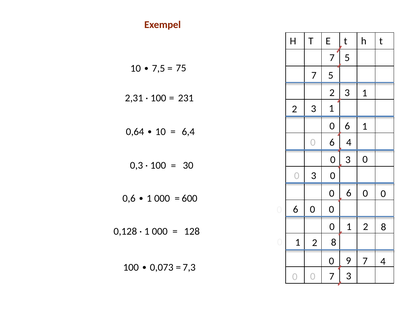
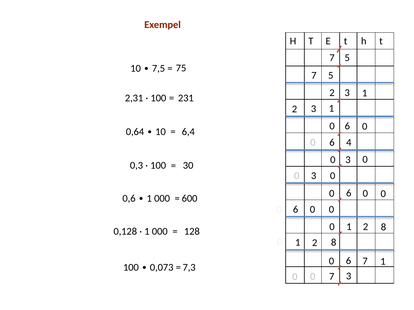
1: 1 -> 0 (365, 127)
9: 9 -> 6 (348, 261)
7 4: 4 -> 1 (383, 262)
